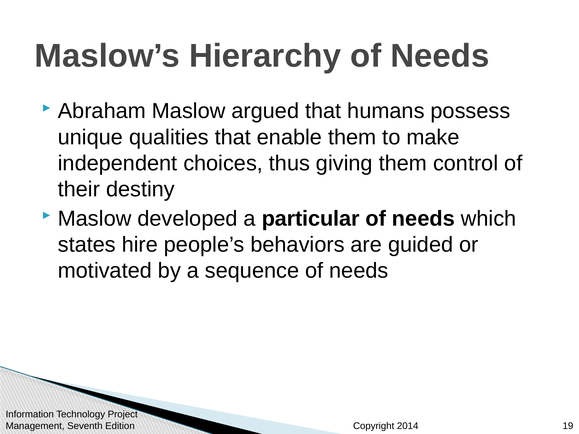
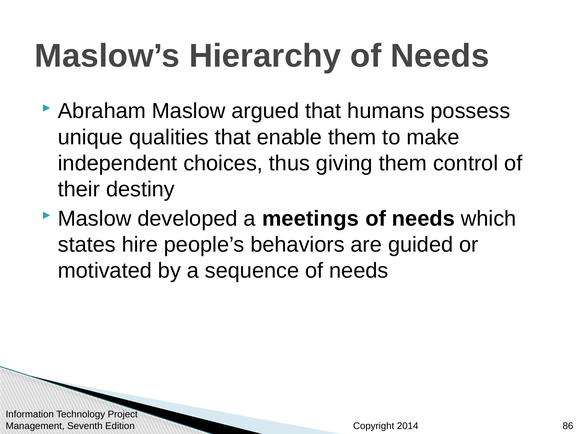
particular: particular -> meetings (310, 219)
19: 19 -> 86 (568, 426)
